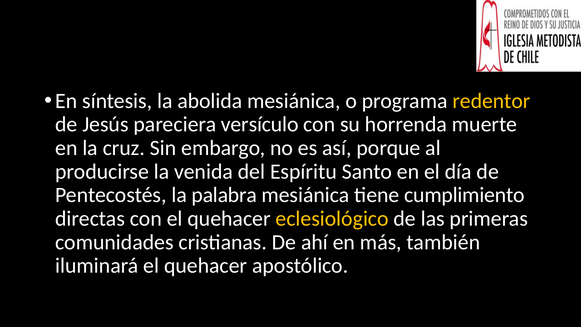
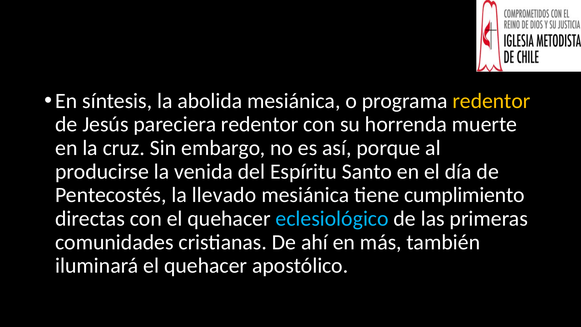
pareciera versículo: versículo -> redentor (260, 124)
palabra: palabra -> llevado (224, 195)
eclesiológico colour: yellow -> light blue (332, 218)
